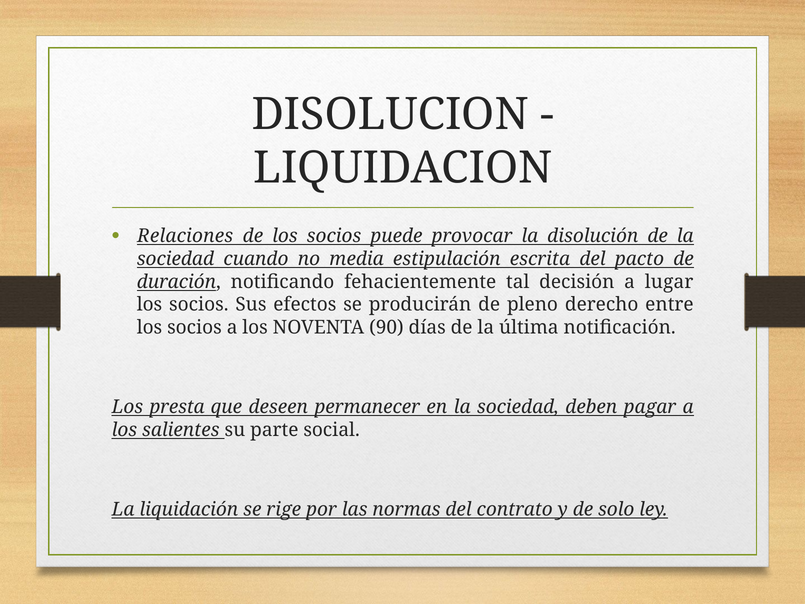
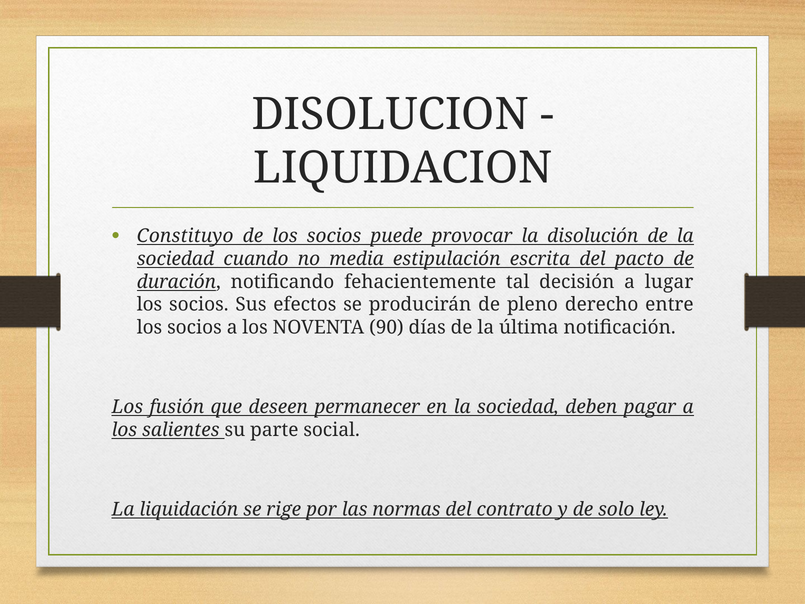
Relaciones: Relaciones -> Constituyo (185, 236)
presta: presta -> fusión (177, 407)
